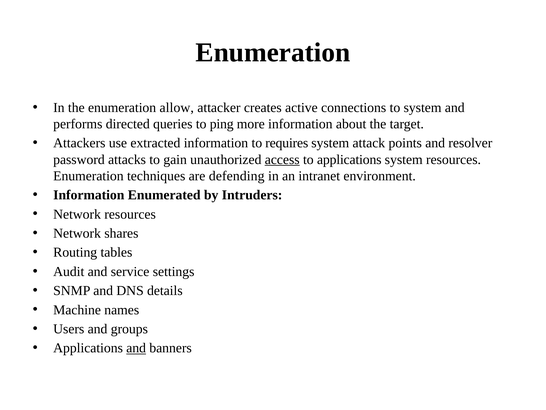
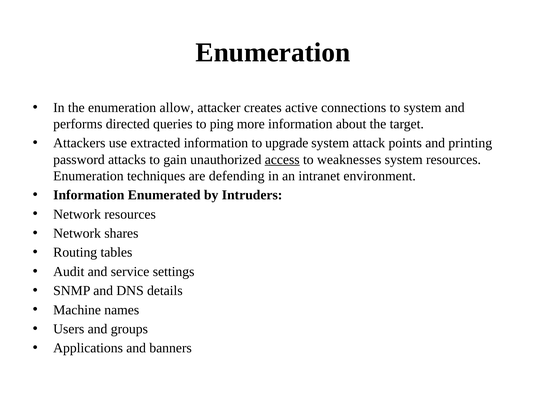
requires: requires -> upgrade (287, 143)
resolver: resolver -> printing (470, 143)
to applications: applications -> weaknesses (349, 159)
and underline: present -> none (136, 348)
